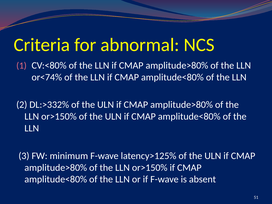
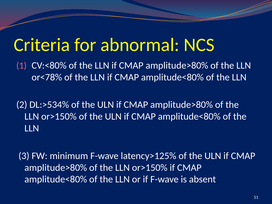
or<74%: or<74% -> or<78% (47, 77)
DL:>332%: DL:>332% -> DL:>534% (49, 105)
